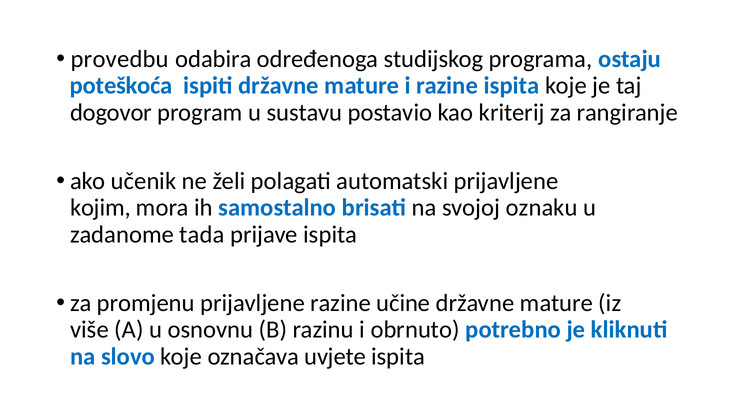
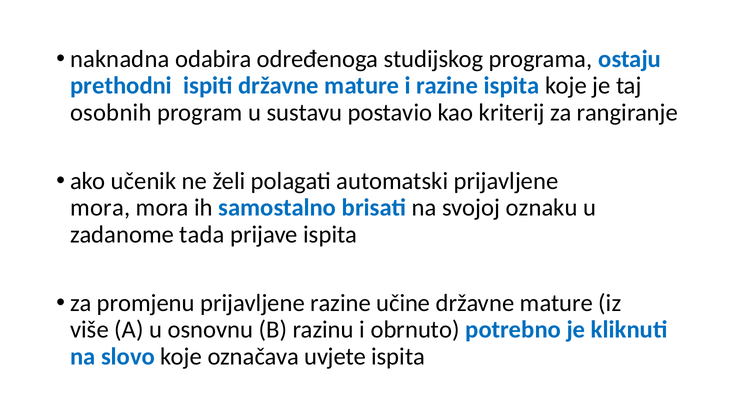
provedbu: provedbu -> naknadna (120, 59)
poteškoća: poteškoća -> prethodni (121, 86)
dogovor: dogovor -> osobnih (111, 112)
kojim: kojim -> mora (100, 208)
